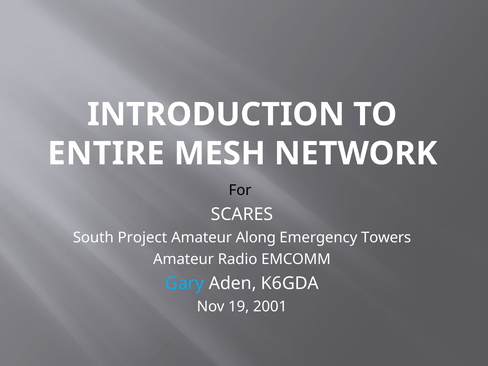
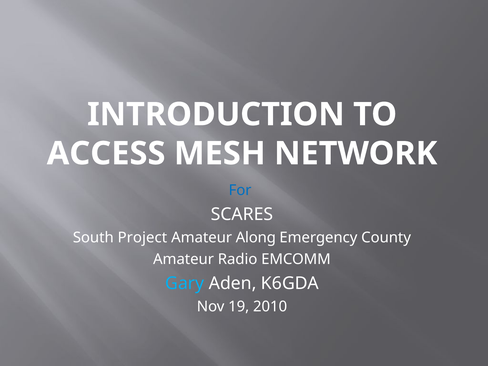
ENTIRE: ENTIRE -> ACCESS (106, 154)
For colour: black -> blue (240, 190)
Towers: Towers -> County (386, 238)
2001: 2001 -> 2010 (270, 306)
